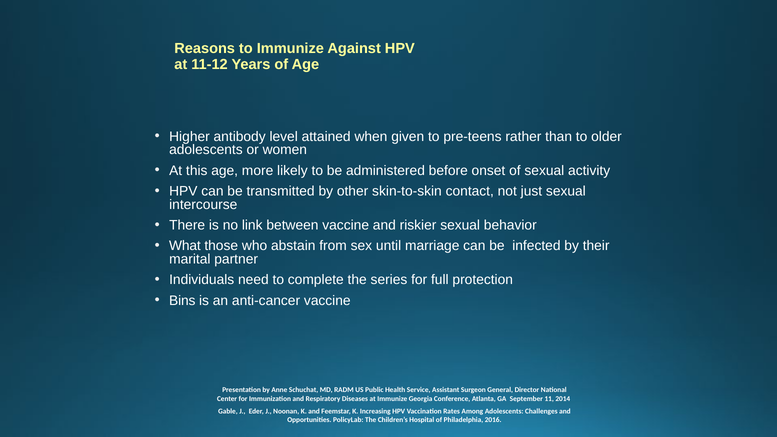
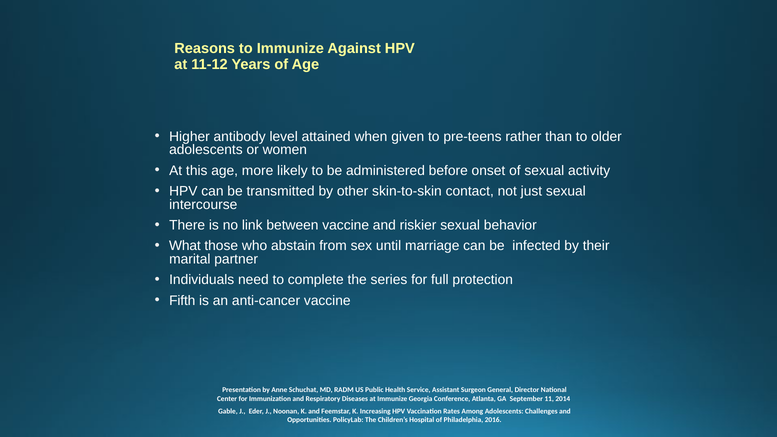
Bins: Bins -> Fifth (182, 301)
